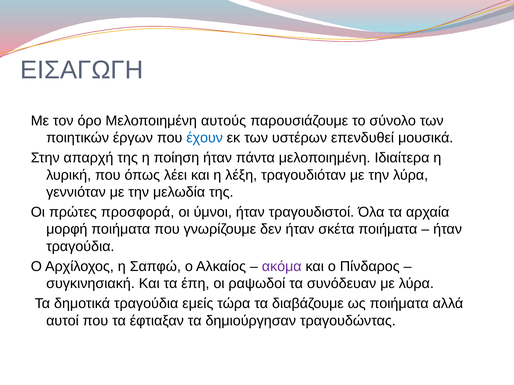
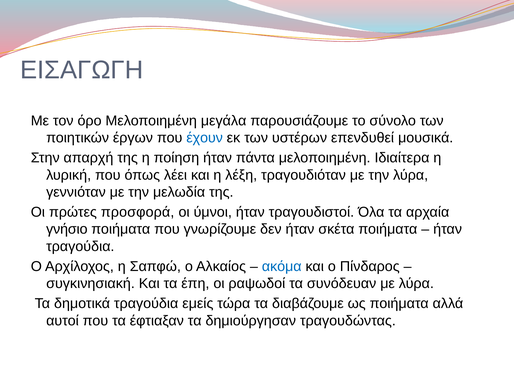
αυτούς: αυτούς -> μεγάλα (224, 121)
μορφή: μορφή -> γνήσιο (67, 230)
ακόμα colour: purple -> blue (282, 267)
